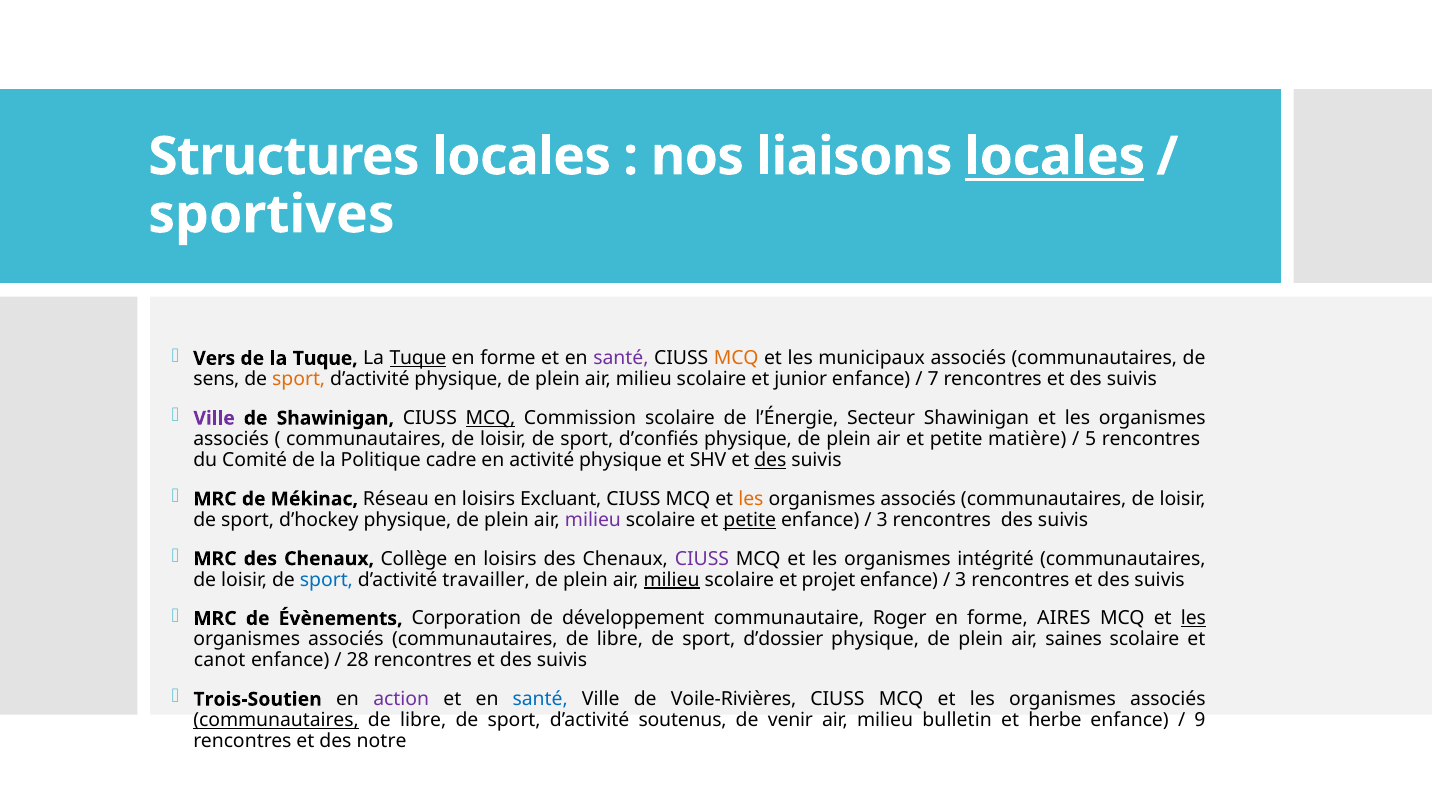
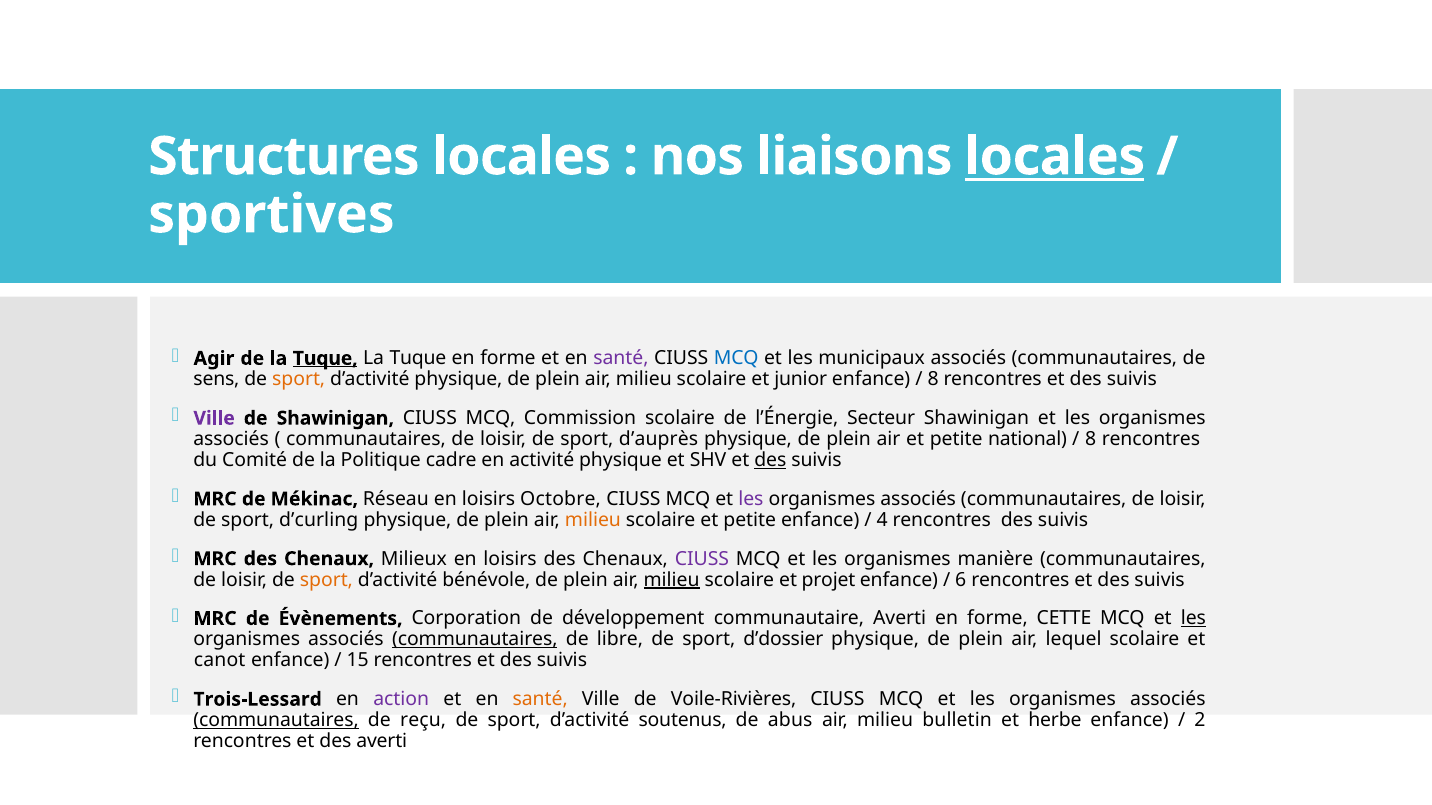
Vers: Vers -> Agir (214, 359)
Tuque underline: none -> present (325, 359)
Tuque underline: present -> none (418, 359)
MCQ colour: orange -> blue (736, 359)
7: 7 -> 8 (933, 380)
MCQ underline: present -> none (491, 418)
d’confiés: d’confiés -> d’auprès (659, 439)
matière: matière -> national (1028, 439)
5: 5 -> 8 (1091, 439)
Excluant: Excluant -> Octobre (561, 499)
les colour: orange -> purple (751, 499)
d’hockey: d’hockey -> d’curling (319, 520)
milieu colour: purple -> orange (593, 520)
petite underline: present -> none (750, 520)
3: 3 -> 4 (882, 520)
Collège: Collège -> Milieux (414, 559)
intégrité: intégrité -> manière (995, 559)
sport colour: blue -> orange (326, 580)
travailler: travailler -> bénévole (486, 580)
3: 3 -> 6 (961, 580)
communautaire Roger: Roger -> Averti (900, 619)
AIRES: AIRES -> CETTE (1064, 619)
communautaires underline: none -> present (475, 640)
saines: saines -> lequel (1074, 640)
28: 28 -> 15 (358, 661)
Trois-Soutien: Trois-Soutien -> Trois-Lessard (258, 700)
santé colour: blue -> orange (540, 700)
libre: libre -> reçu (423, 721)
venir: venir -> abus (790, 721)
9: 9 -> 2 (1200, 721)
des notre: notre -> averti (382, 742)
